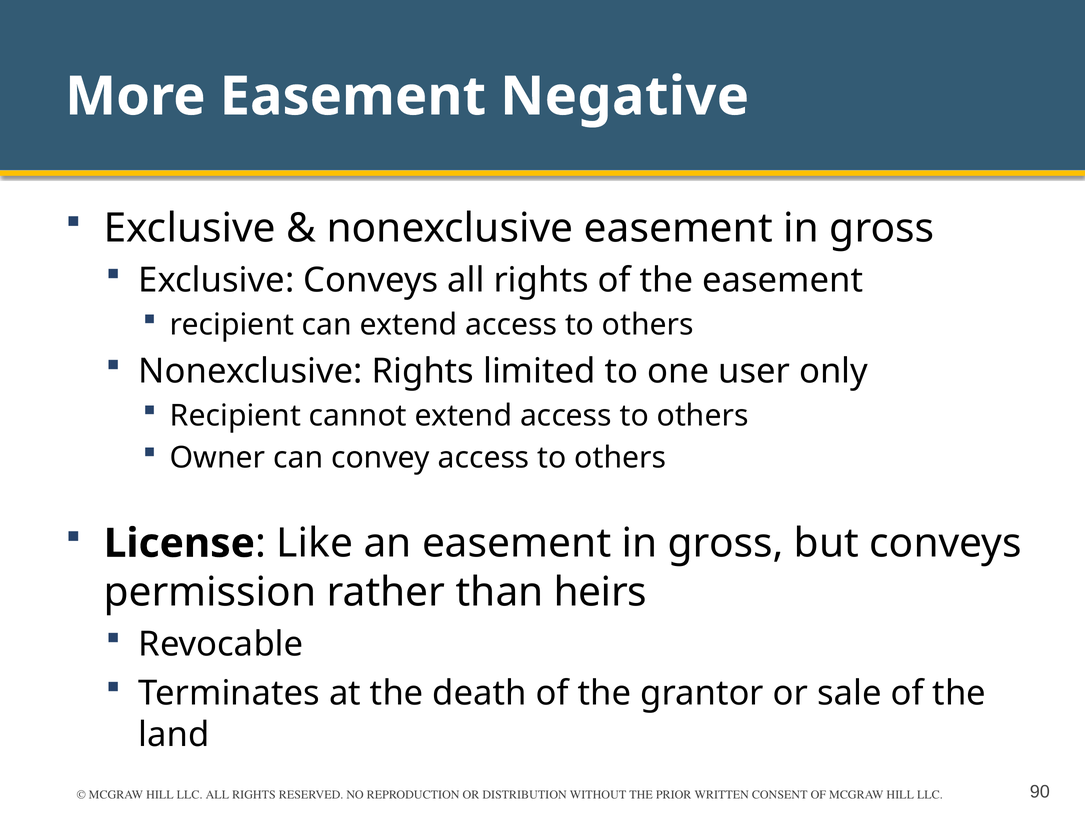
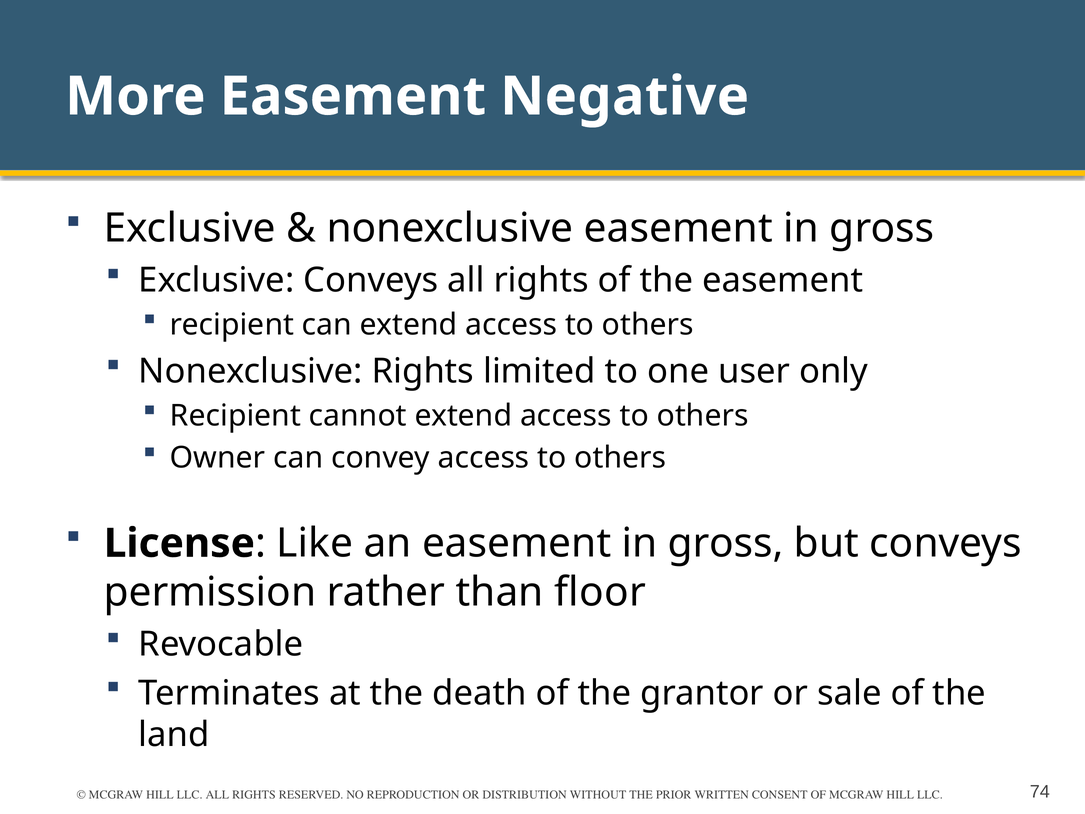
heirs: heirs -> floor (600, 592)
90: 90 -> 74 (1040, 791)
